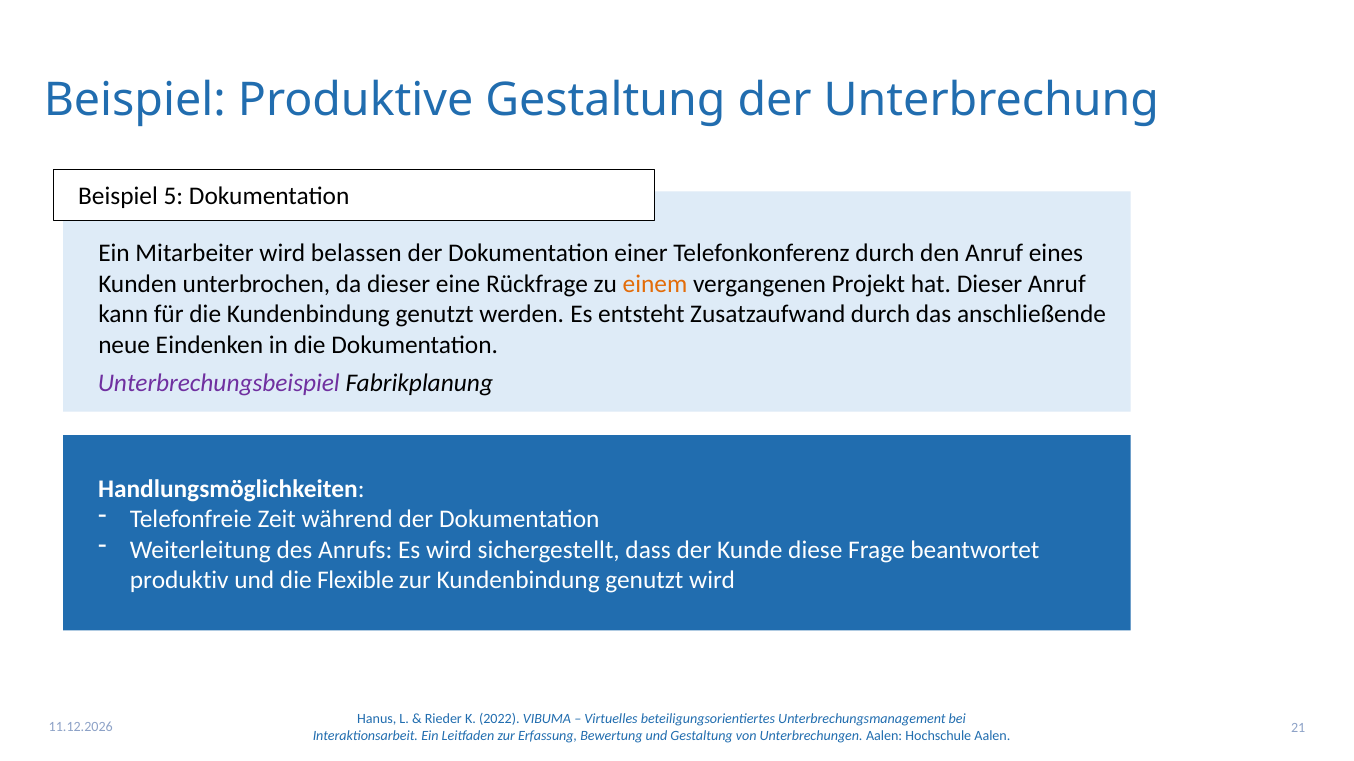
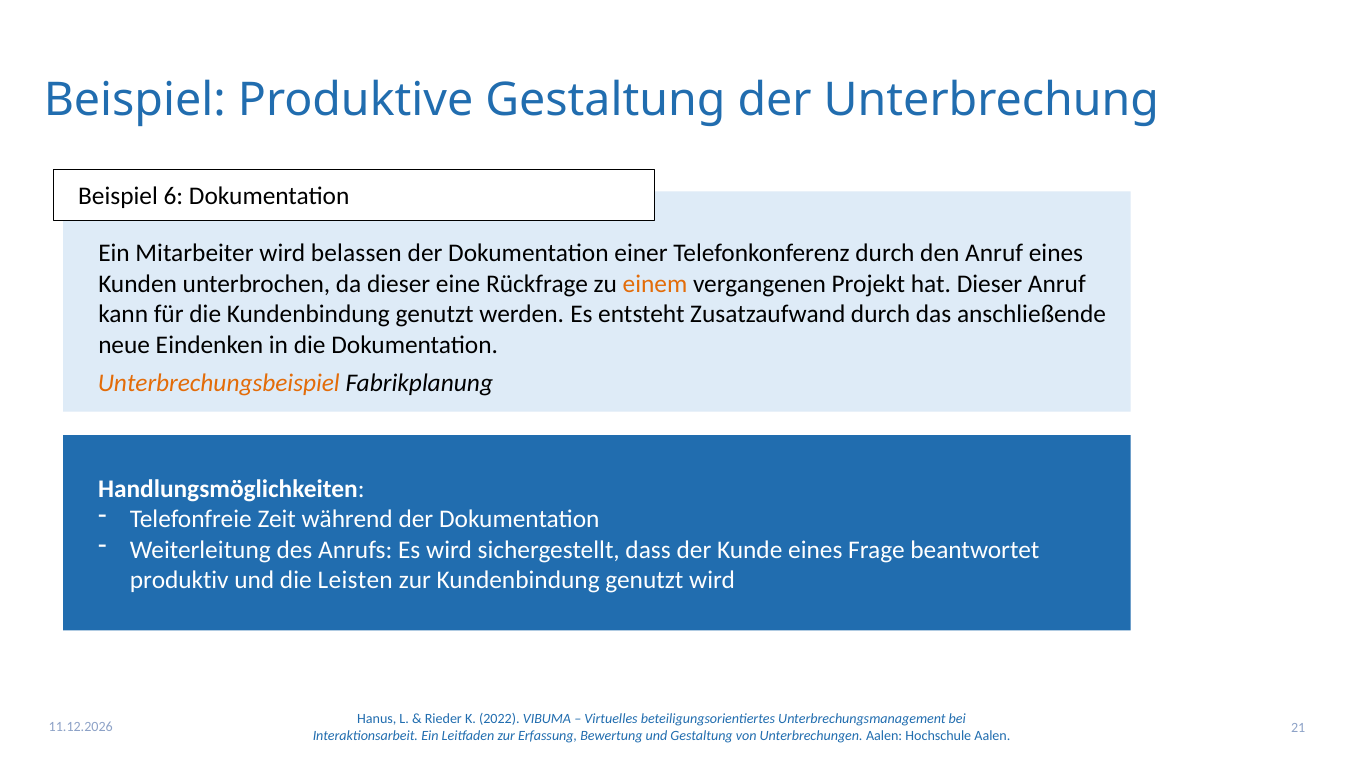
5: 5 -> 6 (173, 197)
Unterbrechungsbeispiel colour: purple -> orange (219, 384)
Kunde diese: diese -> eines (815, 550)
Flexible: Flexible -> Leisten (355, 581)
